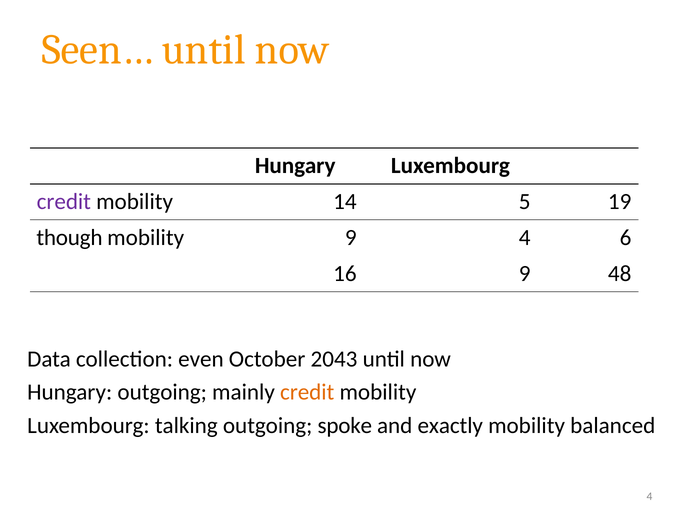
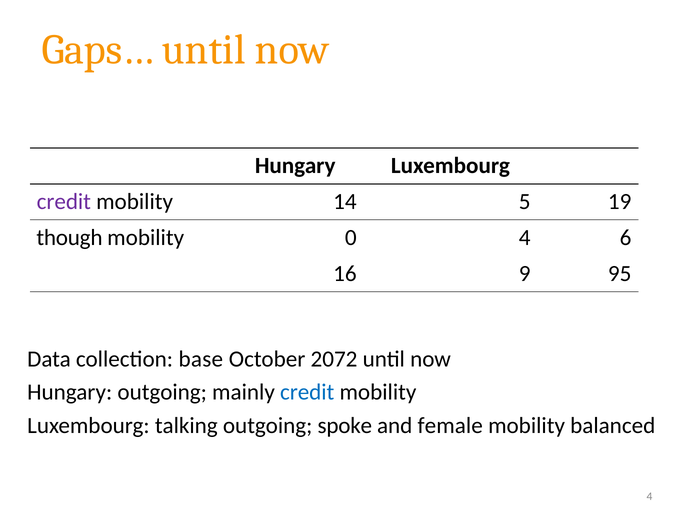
Seen…: Seen… -> Gaps… (98, 50)
mobility 9: 9 -> 0 (351, 238)
48: 48 -> 95 (620, 274)
even: even -> base (201, 359)
2043: 2043 -> 2072 (334, 359)
credit colour: orange -> blue (307, 393)
exactly: exactly -> female (450, 426)
